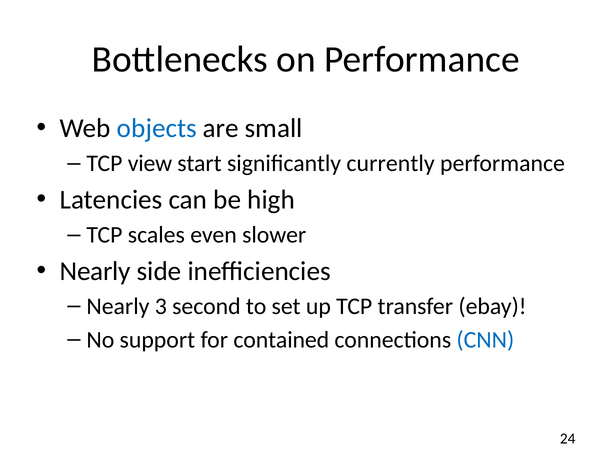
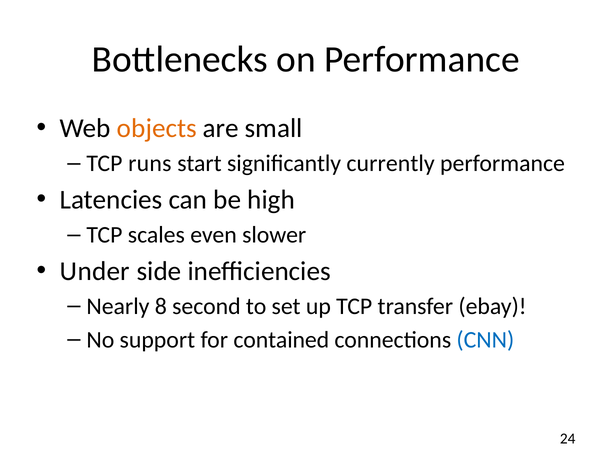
objects colour: blue -> orange (157, 128)
view: view -> runs (150, 164)
Nearly: Nearly -> Under (95, 271)
3: 3 -> 8 (161, 306)
